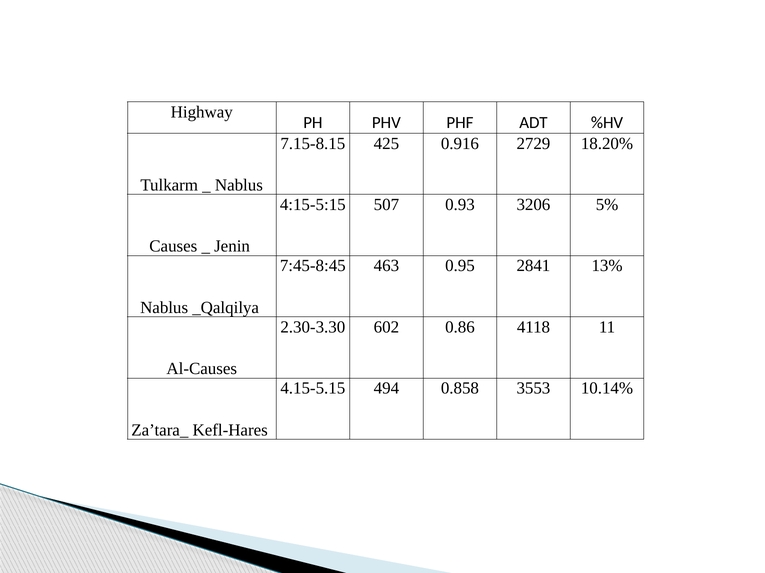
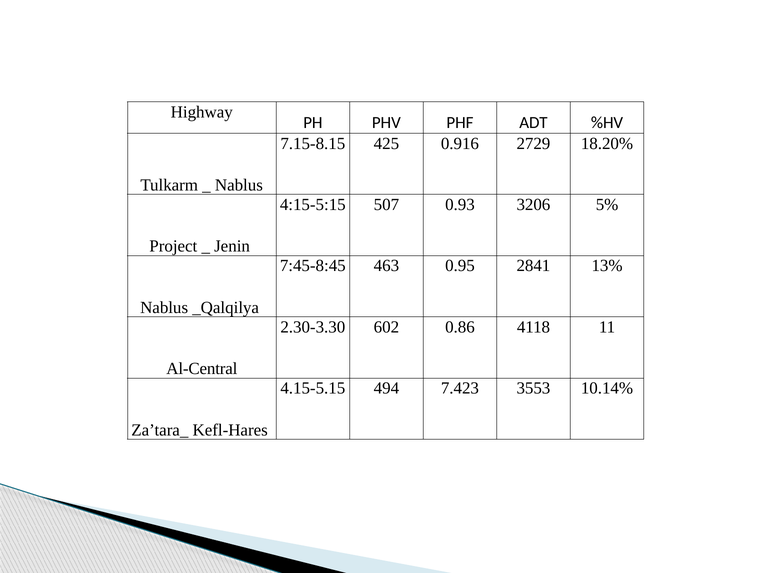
Causes: Causes -> Project (173, 247)
Al-Causes: Al-Causes -> Al-Central (202, 369)
0.858: 0.858 -> 7.423 (460, 389)
